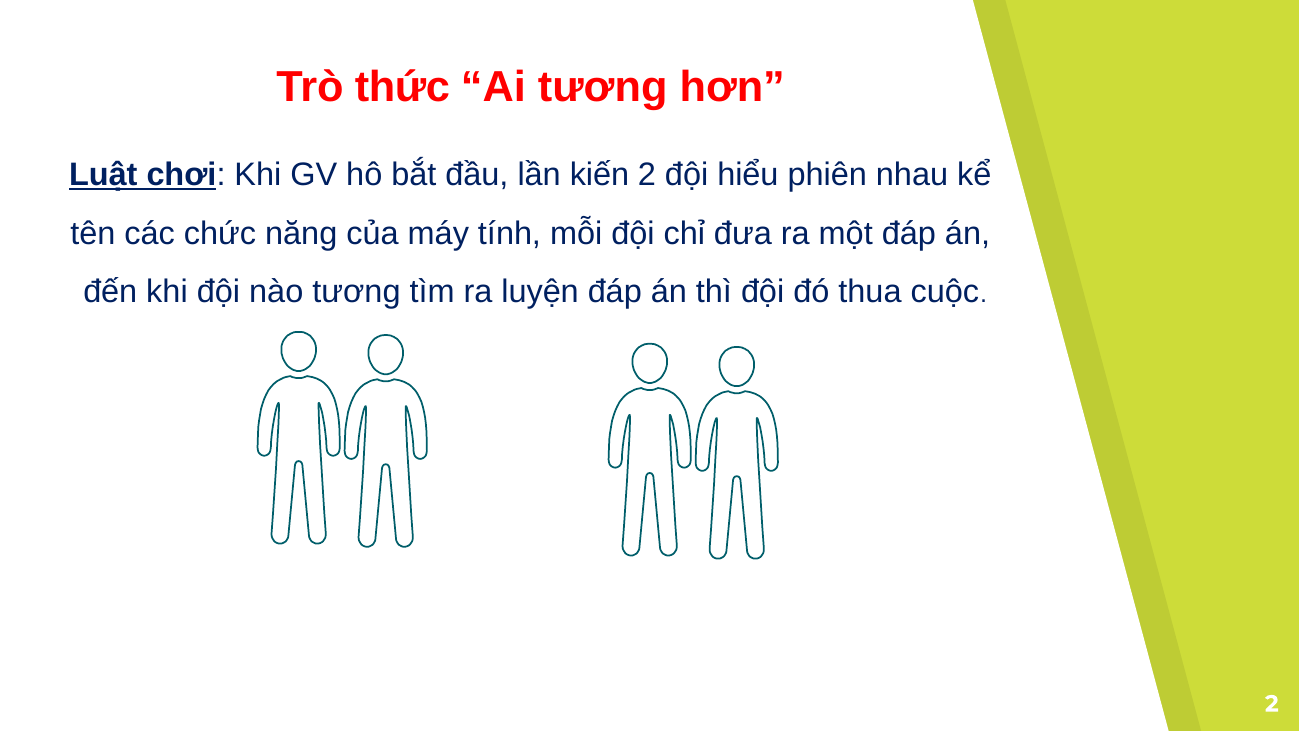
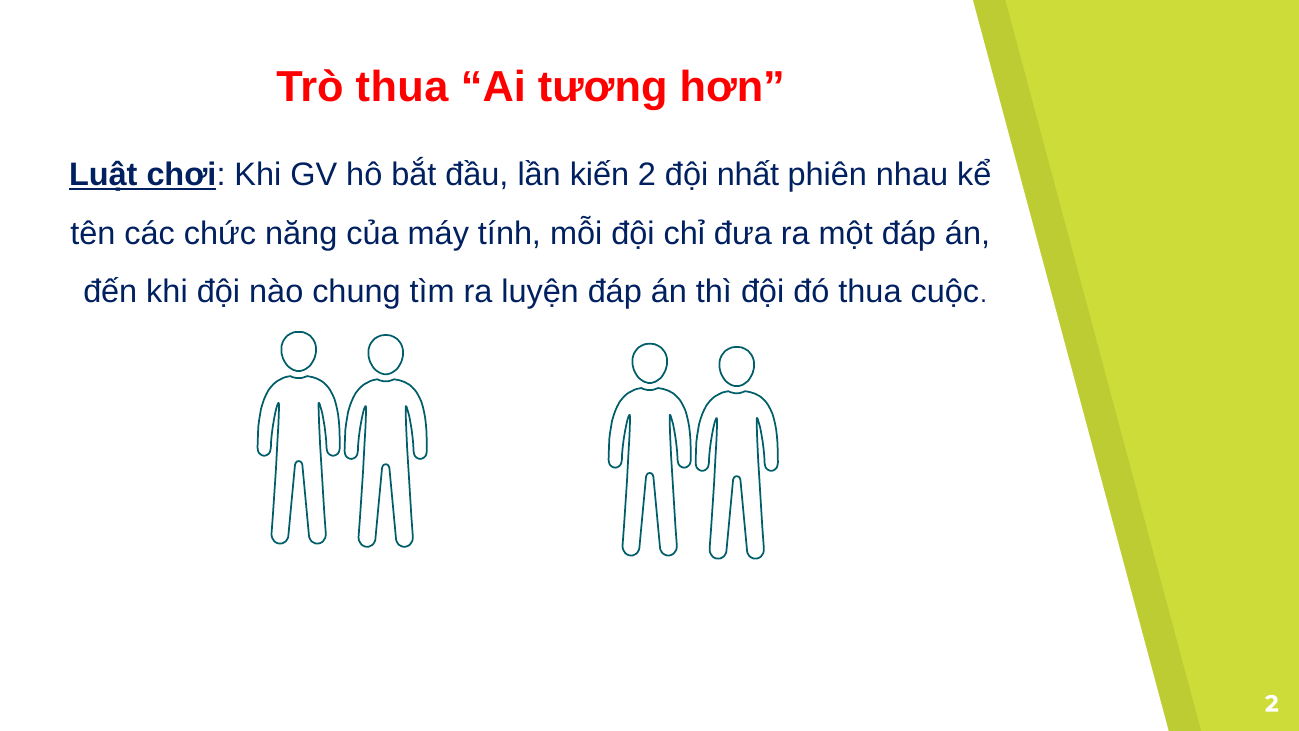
Trò thức: thức -> thua (402, 87)
hiểu: hiểu -> nhất (748, 175)
nào tương: tương -> chung (356, 292)
